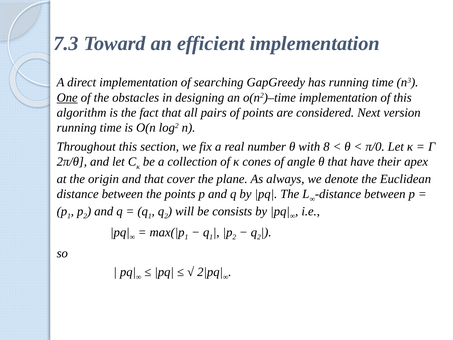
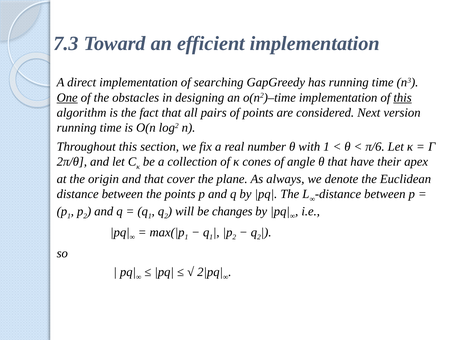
this underline: none -> present (403, 98)
with 8: 8 -> 1 (326, 147)
π/0: π/0 -> π/6 (375, 147)
consists: consists -> changes (232, 211)
